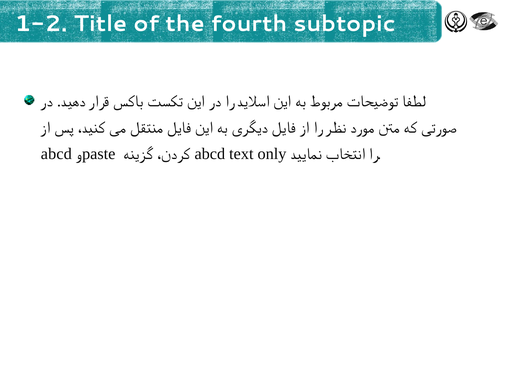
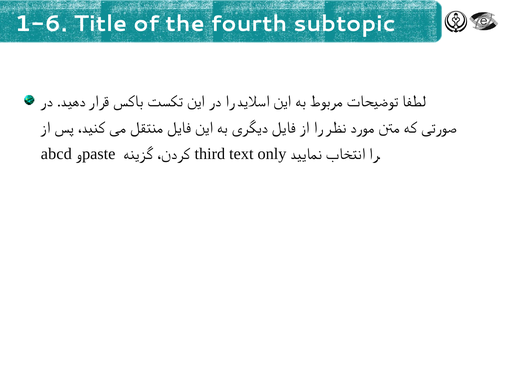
1-2: 1-2 -> 1-6 (41, 24)
abcd: abcd -> third (210, 154)
